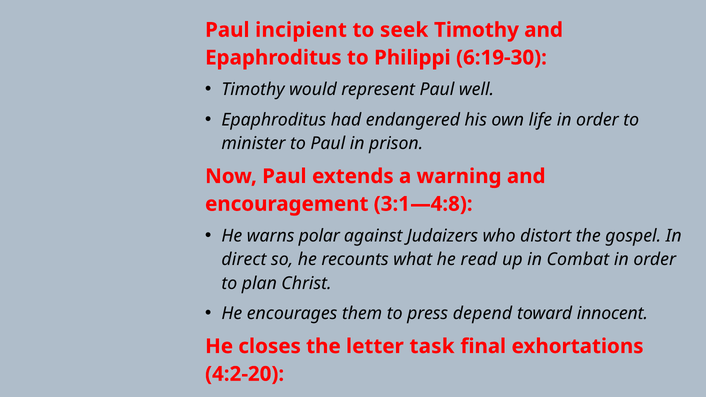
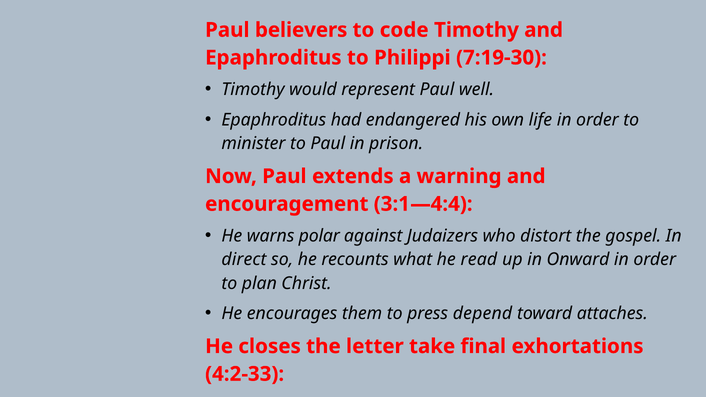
incipient: incipient -> believers (301, 30)
seek: seek -> code (404, 30)
6:19-30: 6:19-30 -> 7:19-30 (501, 58)
3:1—4:8: 3:1—4:8 -> 3:1—4:4 (423, 204)
Combat: Combat -> Onward (578, 260)
innocent: innocent -> attaches (612, 314)
task: task -> take (432, 346)
4:2-20: 4:2-20 -> 4:2-33 (245, 374)
